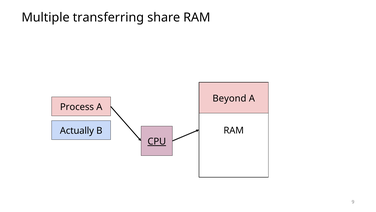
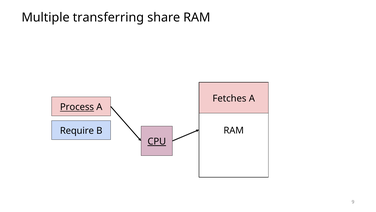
Beyond: Beyond -> Fetches (229, 98)
Process underline: none -> present (77, 107)
Actually: Actually -> Require (77, 131)
